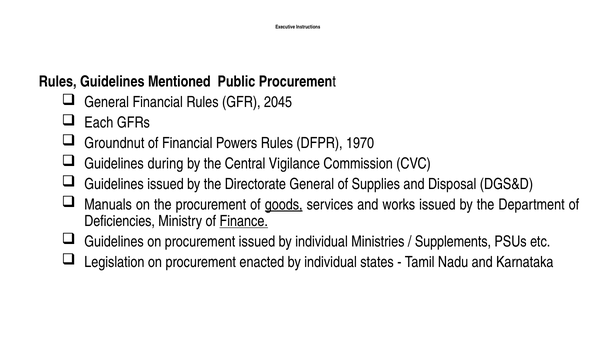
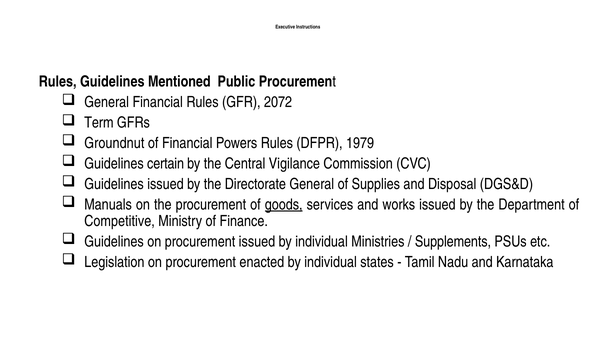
2045: 2045 -> 2072 (278, 102)
Each: Each -> Term (99, 123)
1970: 1970 -> 1979 (360, 143)
during: during -> certain (166, 164)
Deficiencies: Deficiencies -> Competitive (120, 221)
Finance underline: present -> none (244, 221)
